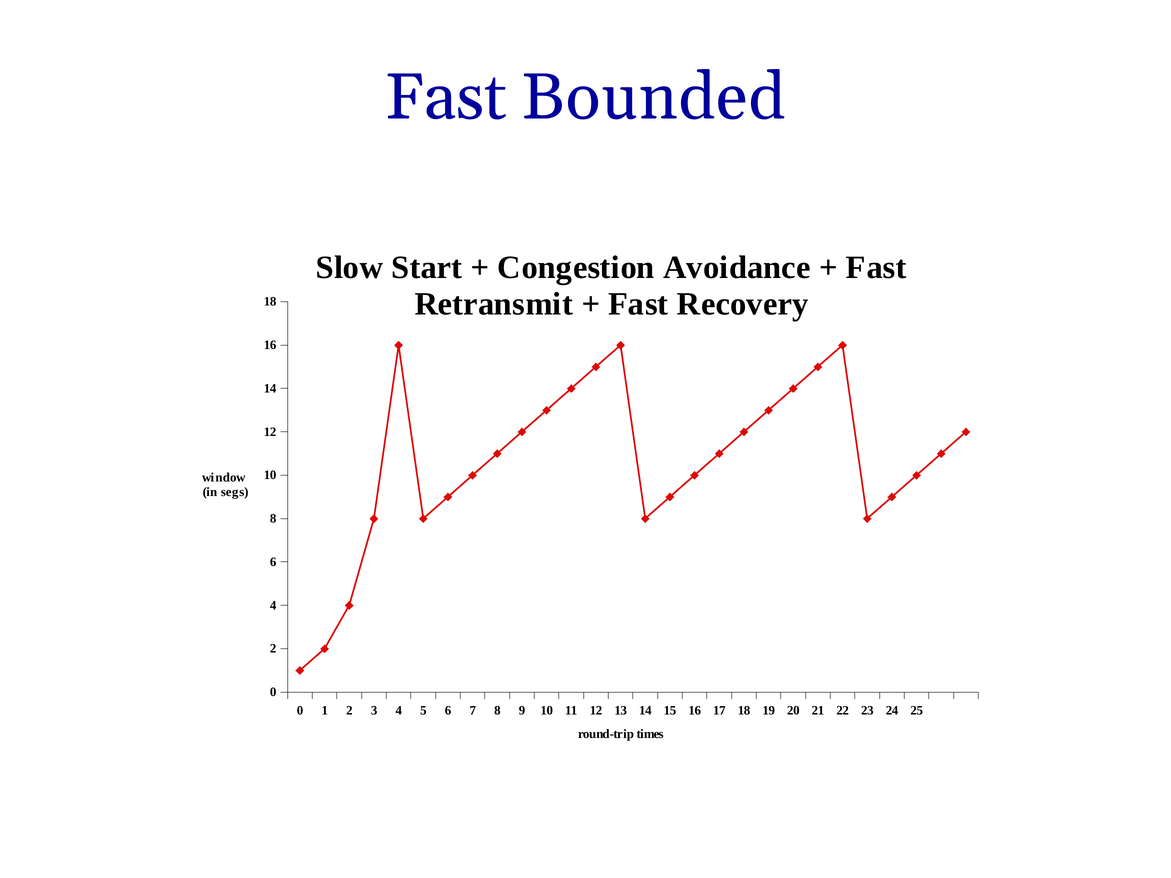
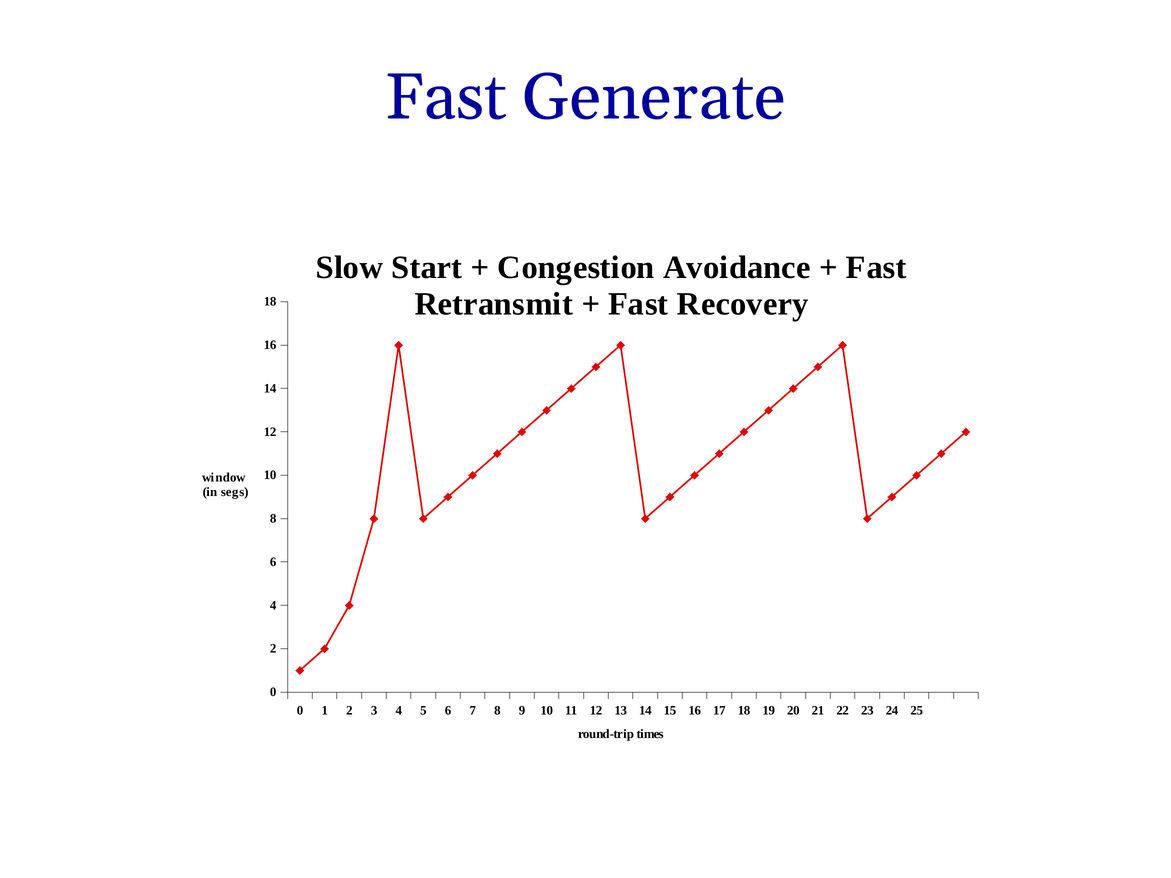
Bounded: Bounded -> Generate (654, 98)
